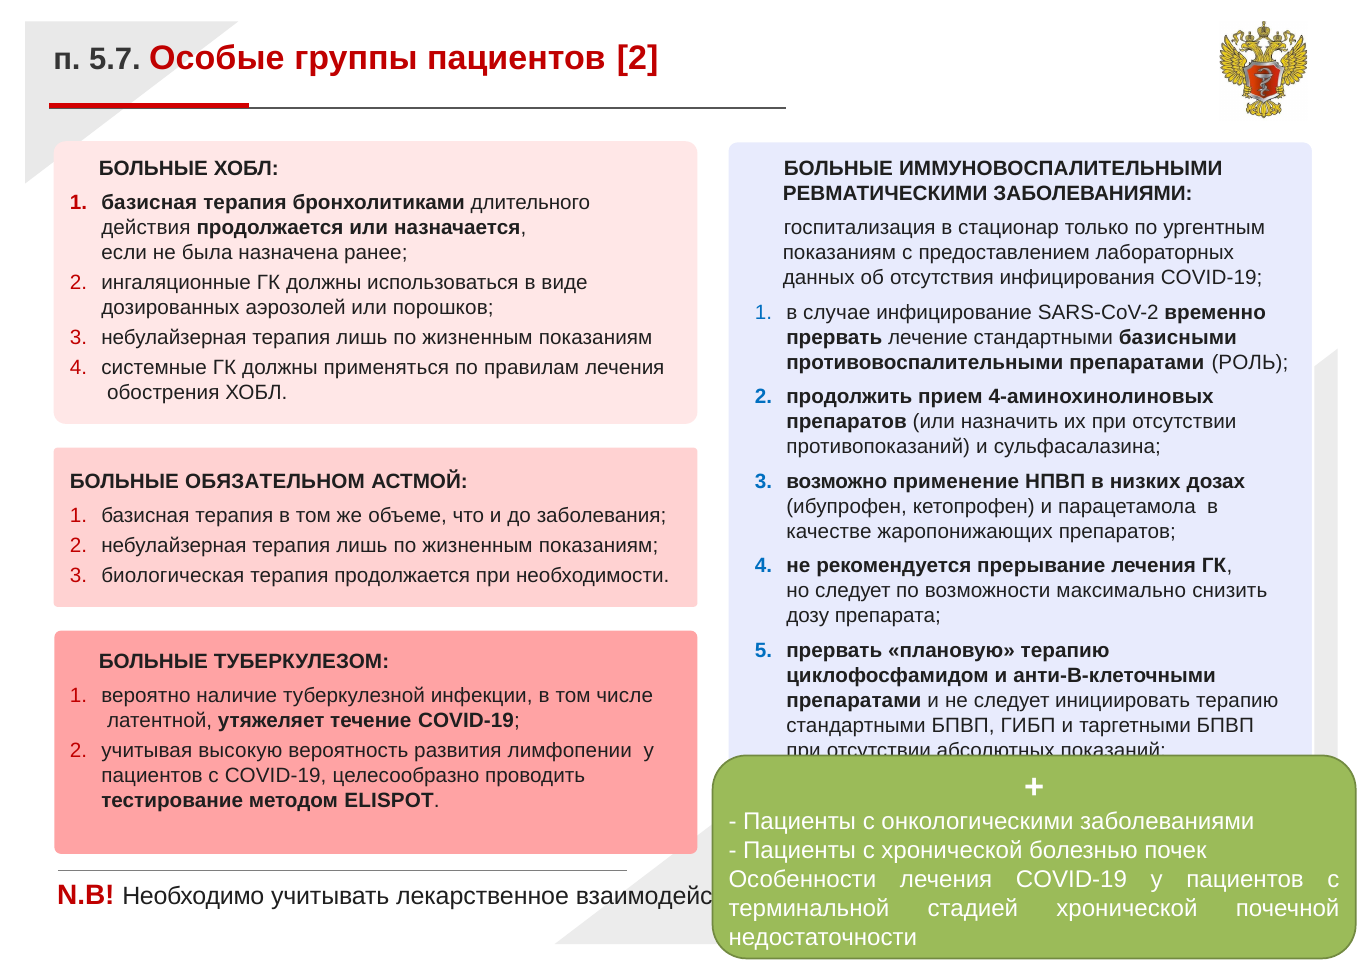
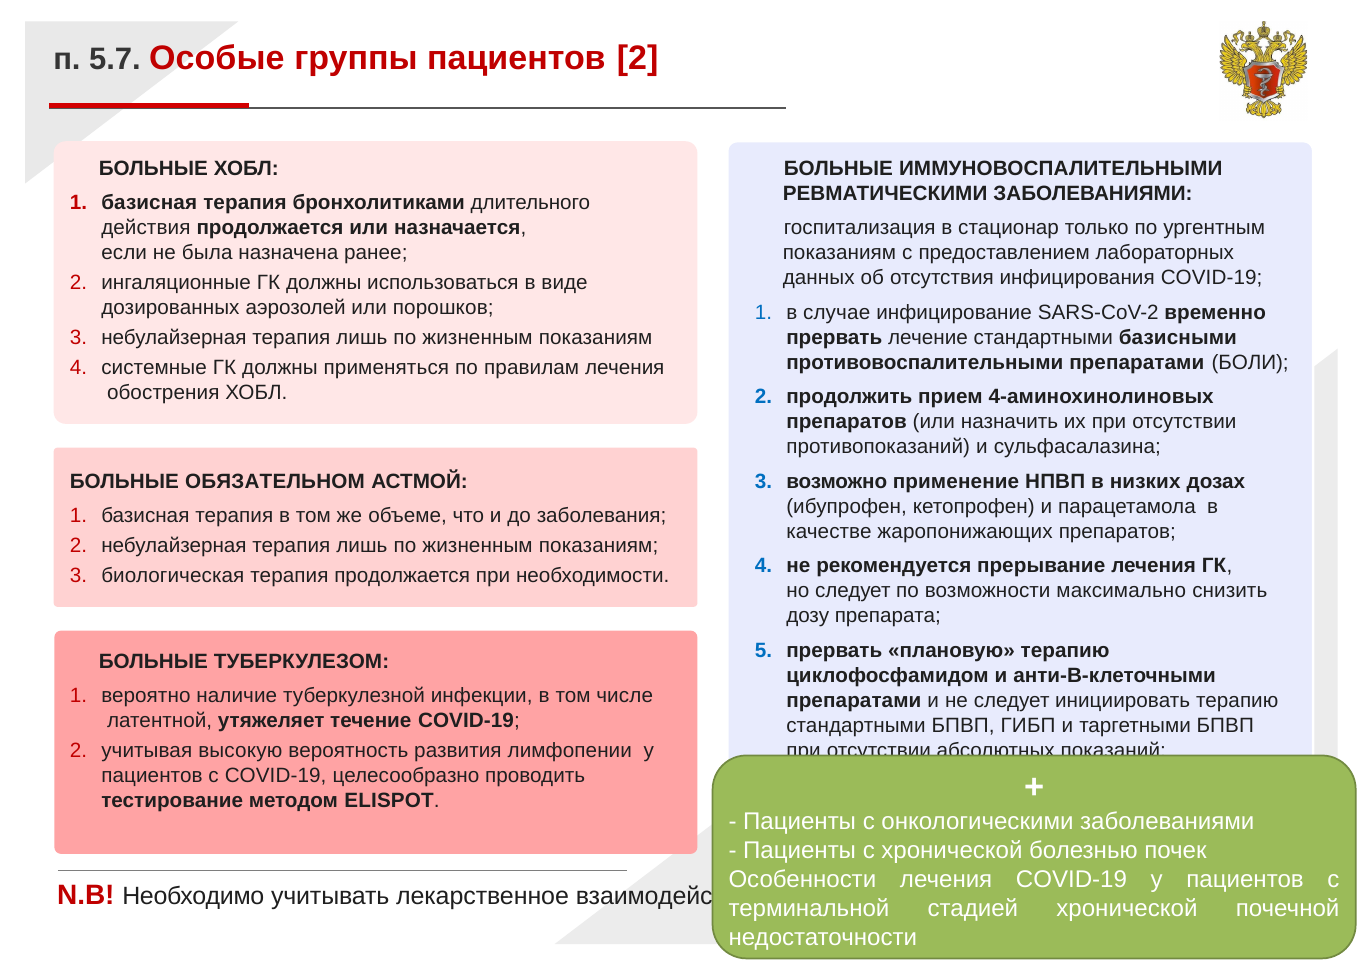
РОЛЬ: РОЛЬ -> БОЛИ (1250, 362)
